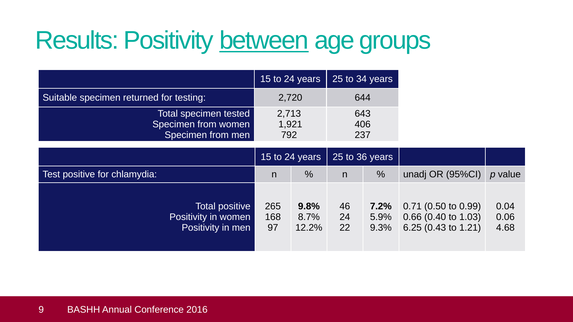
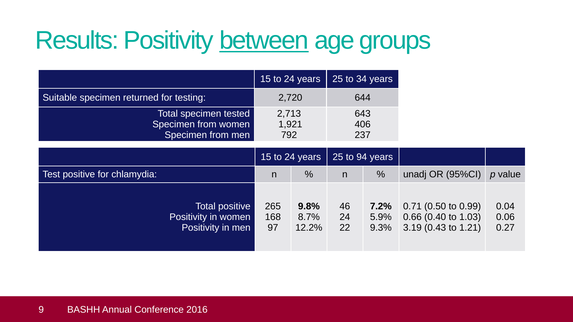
36: 36 -> 94 (362, 157)
6.25: 6.25 -> 3.19 (412, 228)
4.68: 4.68 -> 0.27 (505, 228)
